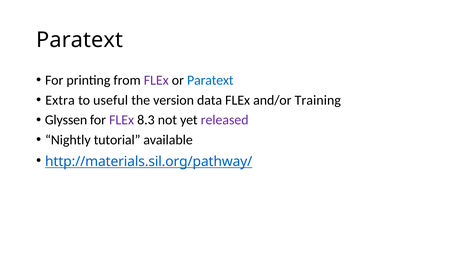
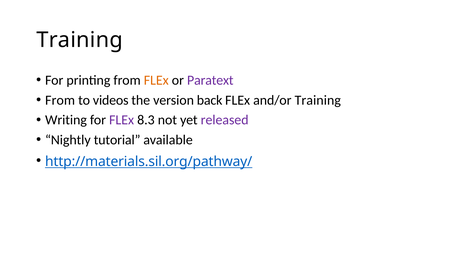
Paratext: Paratext -> Training (80, 40)
FLEx colour: purple -> orange (156, 80)
Paratext colour: blue -> purple (210, 80)
Extra: Extra -> From (60, 100)
useful: useful -> videos (111, 100)
data: data -> back (210, 100)
Glyssen: Glyssen -> Writing (66, 120)
